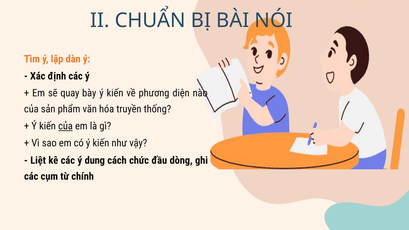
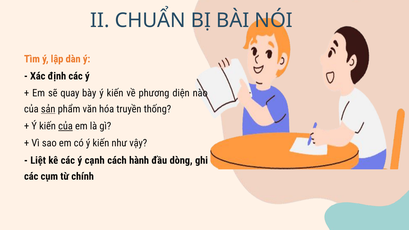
sản underline: none -> present (48, 109)
dung: dung -> cạnh (95, 160)
chức: chức -> hành (139, 160)
